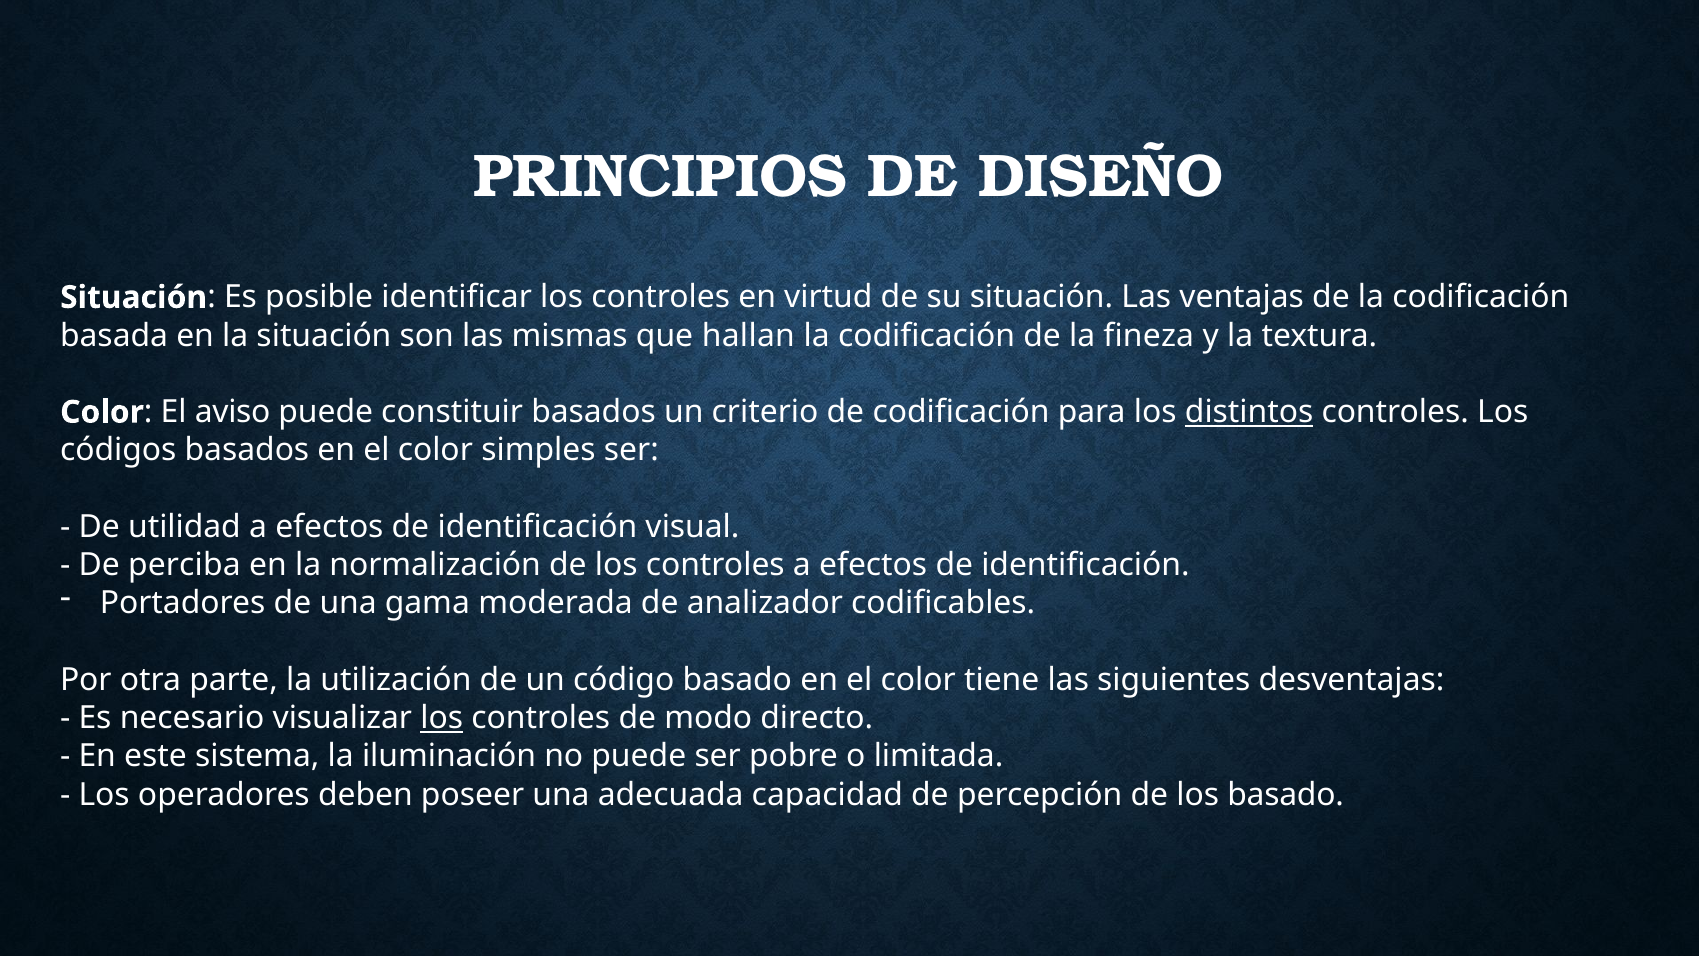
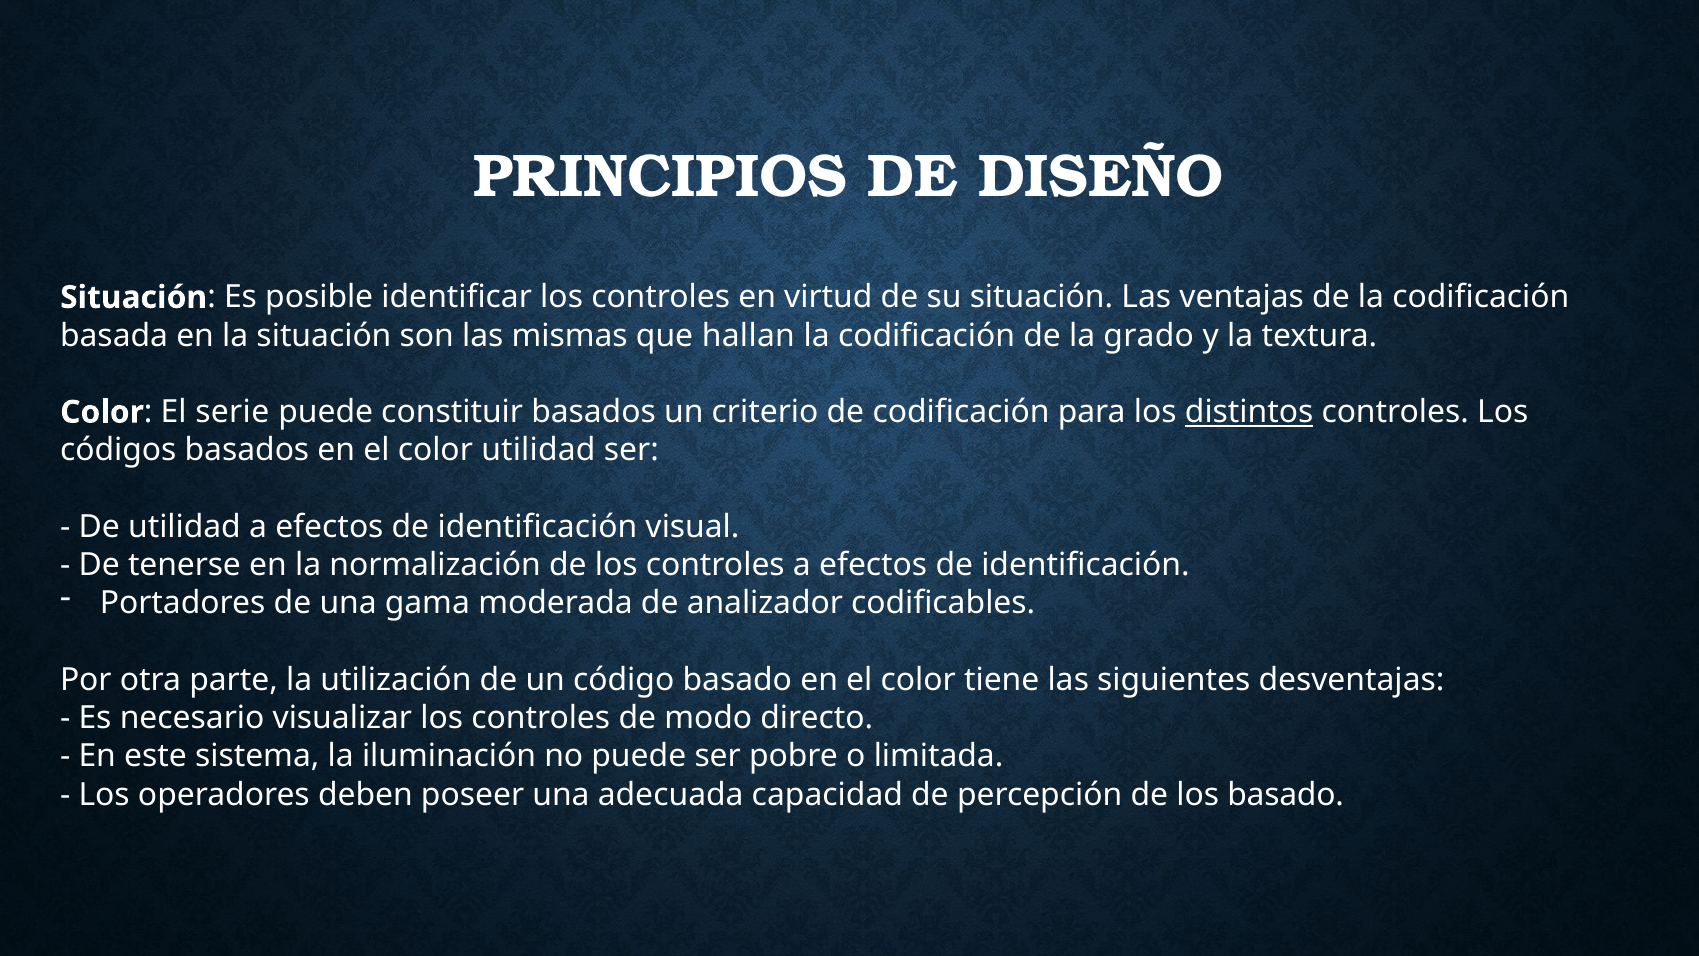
fineza: fineza -> grado (1149, 336)
aviso: aviso -> serie (232, 412)
color simples: simples -> utilidad (538, 450)
perciba: perciba -> tenerse (185, 565)
los underline: present -> none (442, 718)
